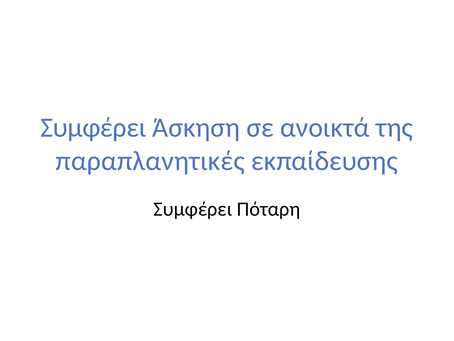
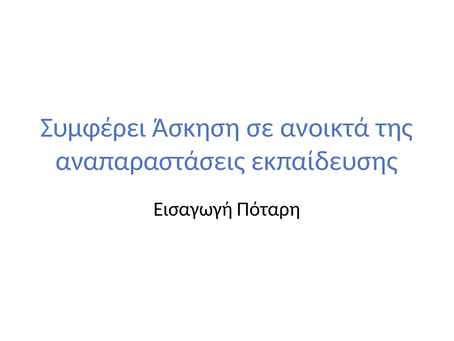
παραπλανητικές: παραπλανητικές -> αναπαραστάσεις (150, 161)
Συμφέρει: Συμφέρει -> Εισαγωγή (193, 209)
